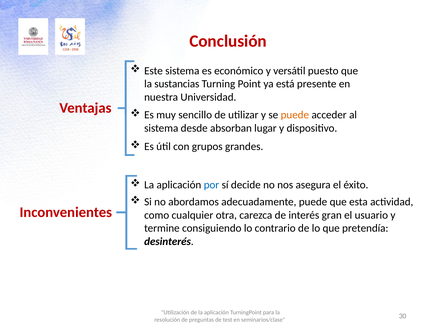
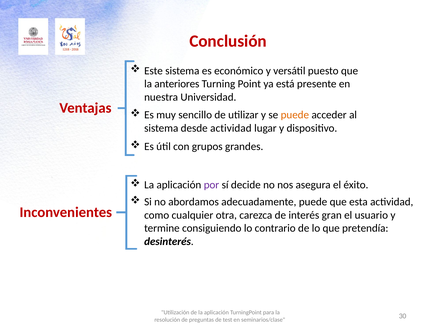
sustancias: sustancias -> anteriores (177, 84)
desde absorban: absorban -> actividad (231, 128)
por colour: blue -> purple (211, 185)
